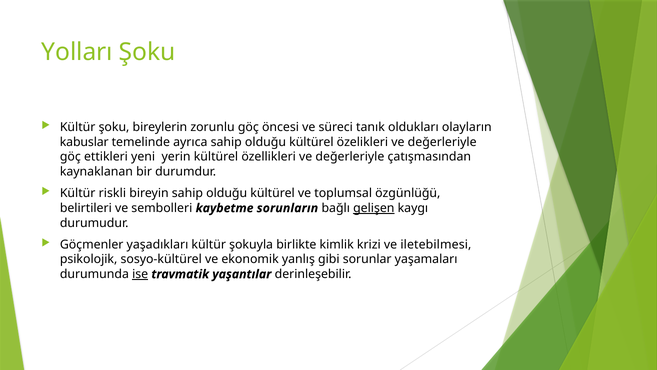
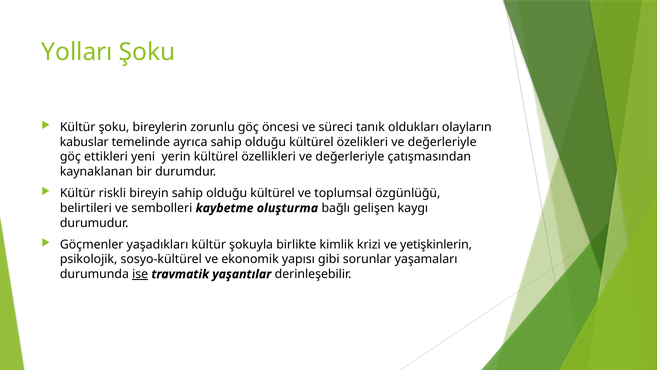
sorunların: sorunların -> oluşturma (287, 208)
gelişen underline: present -> none (374, 208)
iletebilmesi: iletebilmesi -> yetişkinlerin (436, 244)
yanlış: yanlış -> yapısı (298, 259)
